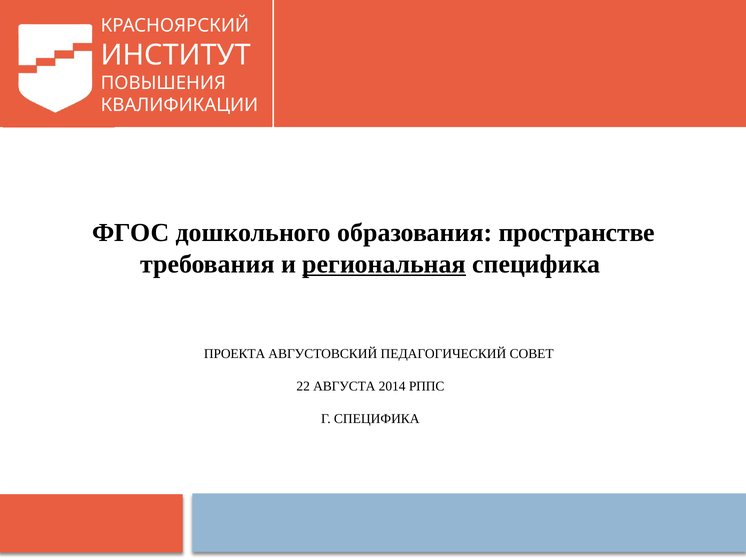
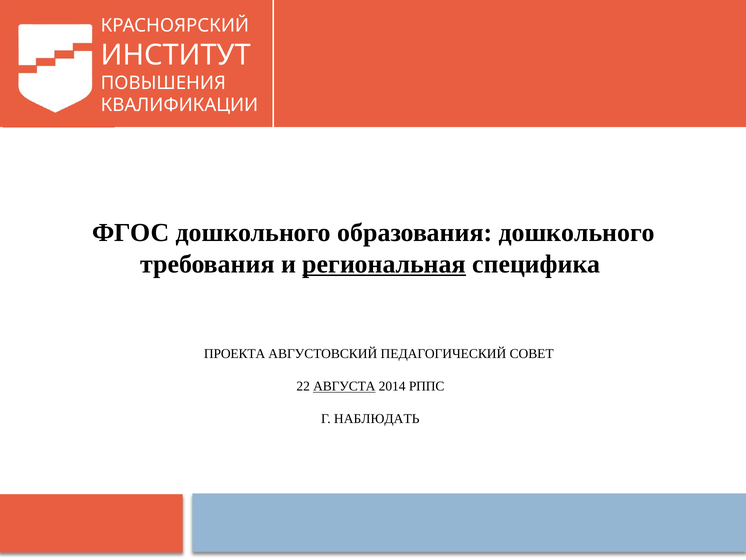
образования пространстве: пространстве -> дошкольного (577, 233)
АВГУСТА underline: none -> present (344, 386)
Г СПЕЦИФИКА: СПЕЦИФИКА -> НАБЛЮДАТЬ (377, 418)
